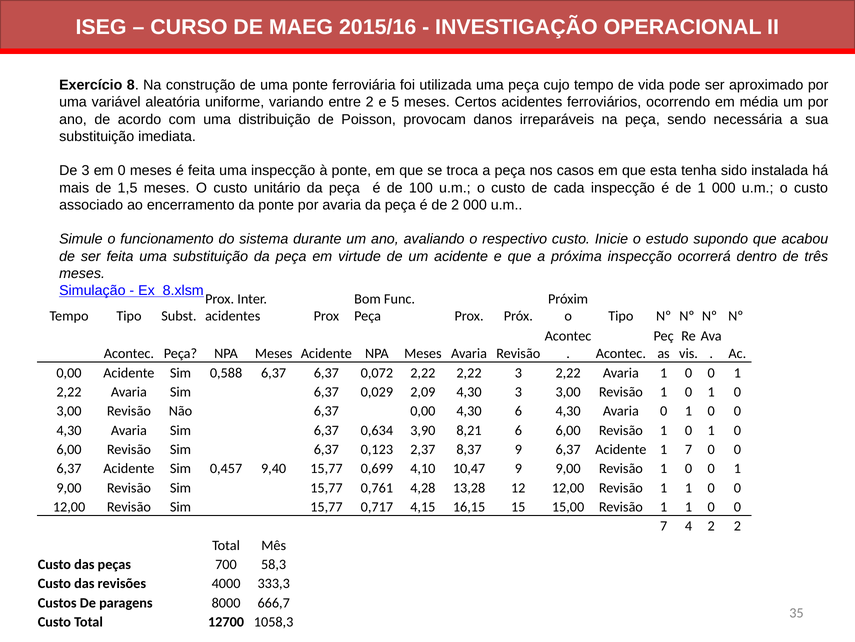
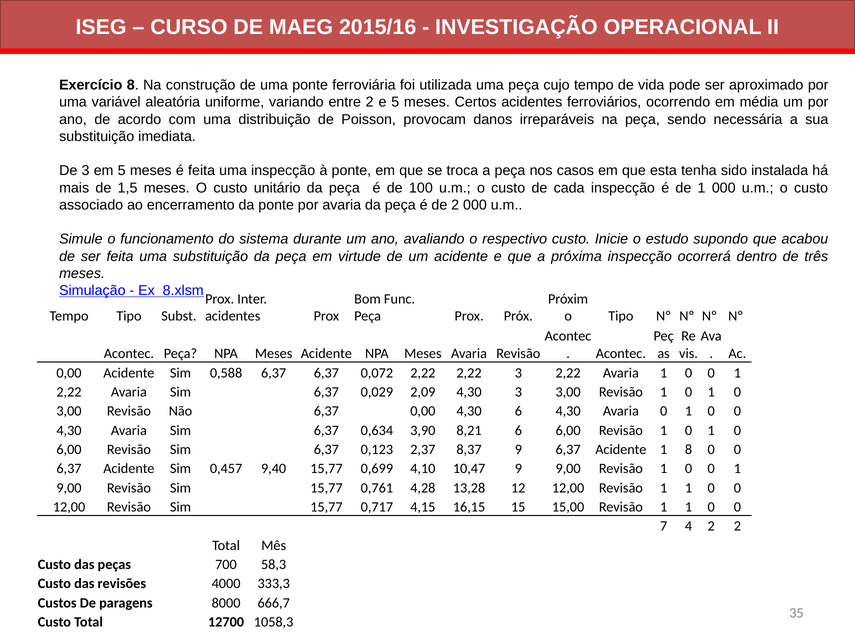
em 0: 0 -> 5 (122, 171)
1 7: 7 -> 8 (689, 449)
